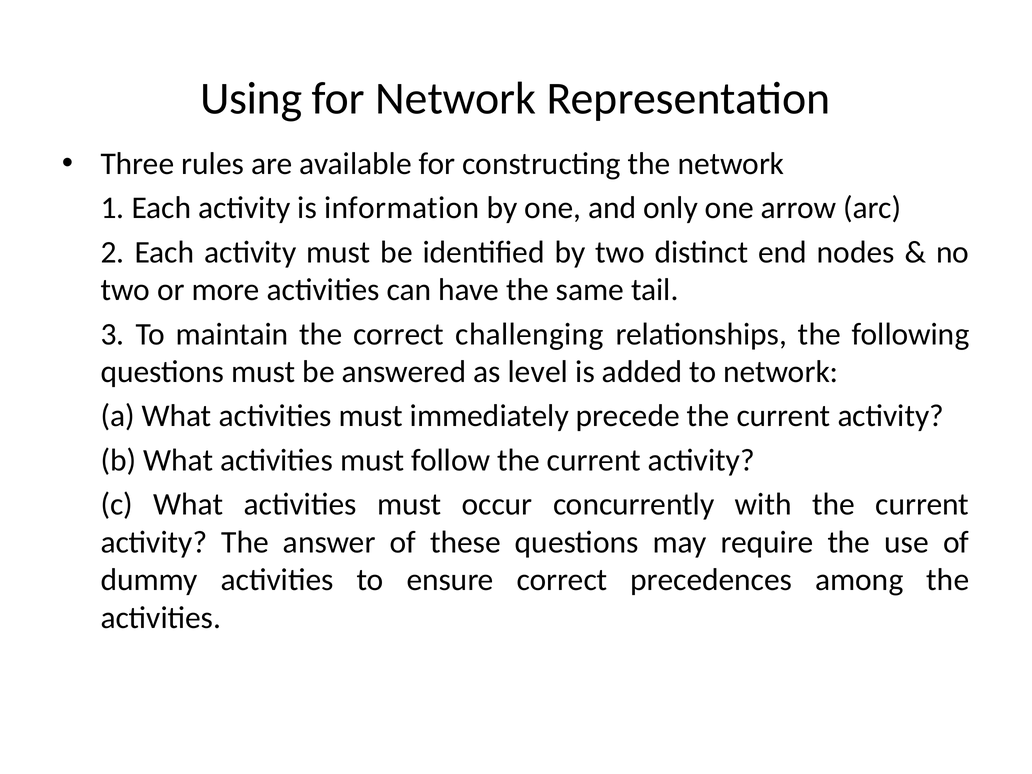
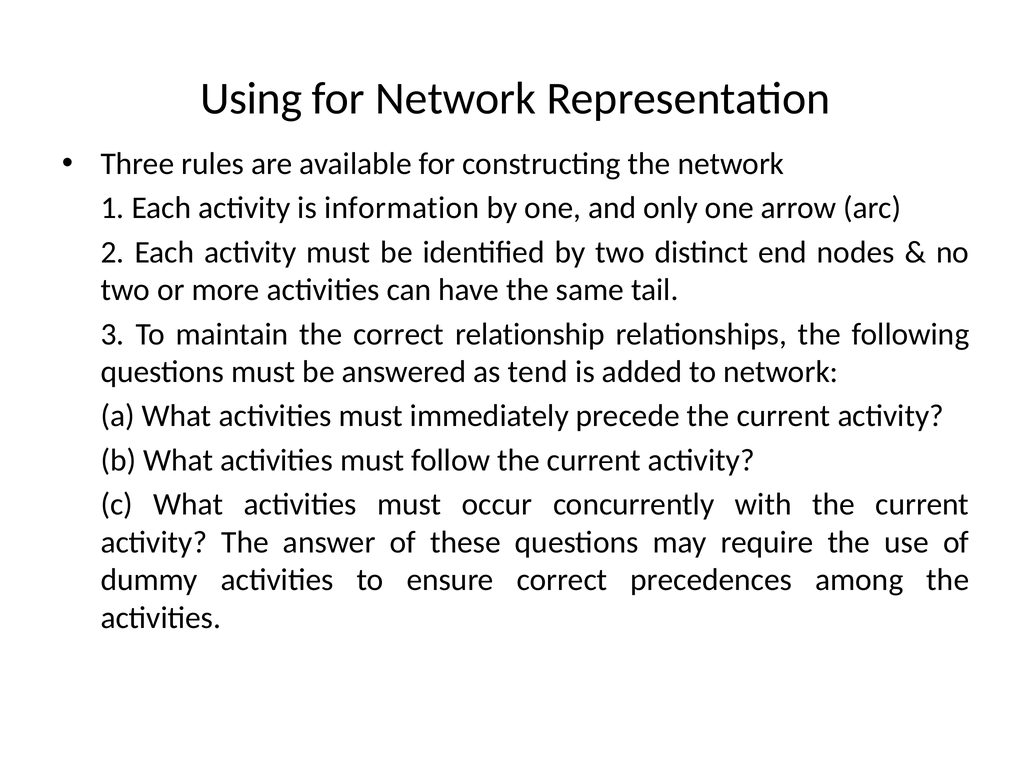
challenging: challenging -> relationship (530, 334)
level: level -> tend (538, 372)
